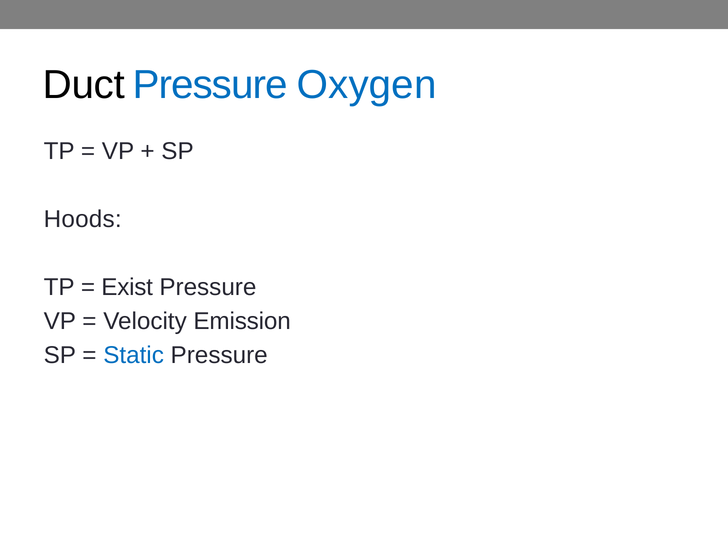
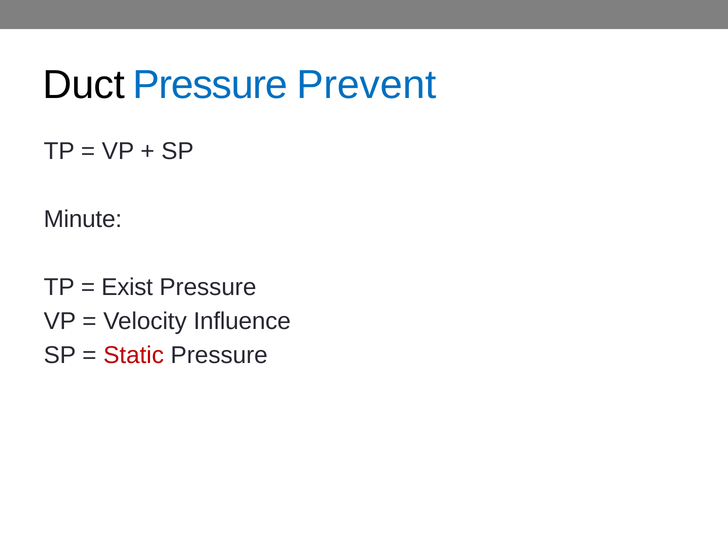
Oxygen: Oxygen -> Prevent (367, 85)
Hoods: Hoods -> Minute (83, 219)
Emission: Emission -> Influence (242, 321)
Static colour: blue -> red (134, 355)
